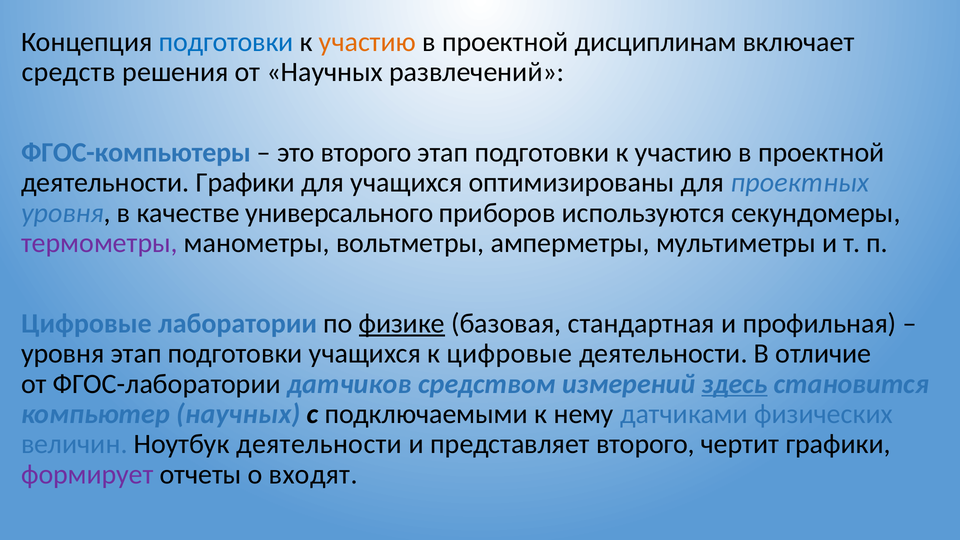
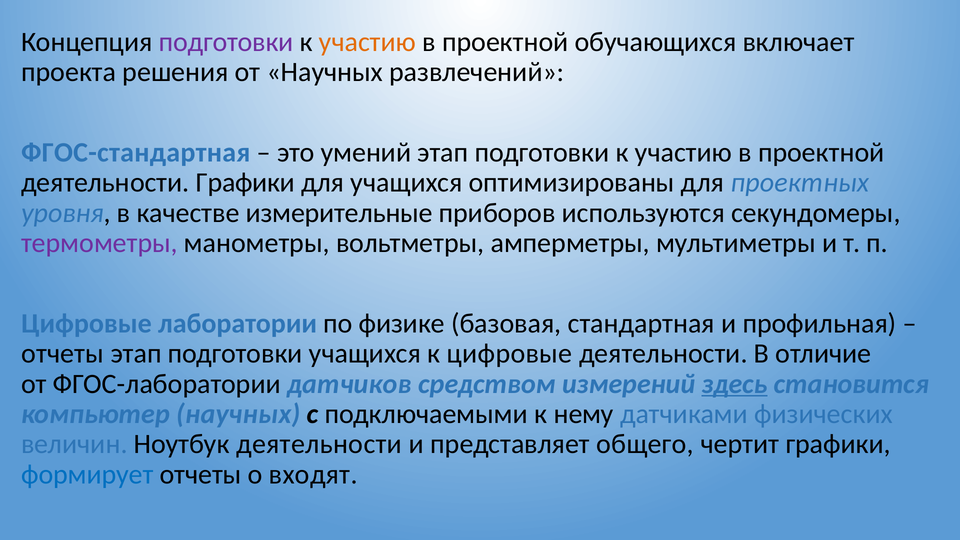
подготовки colour: blue -> purple (226, 42)
дисциплинам: дисциплинам -> обучающихся (656, 42)
средств: средств -> проекта (69, 72)
ФГОС-компьютеры: ФГОС-компьютеры -> ФГОС-стандартная (136, 153)
это второго: второго -> умений (366, 153)
универсального: универсального -> измерительные (339, 213)
физике underline: present -> none (402, 323)
уровня: уровня -> отчеты (63, 354)
представляет второго: второго -> общего (645, 444)
формирует colour: purple -> blue (87, 474)
